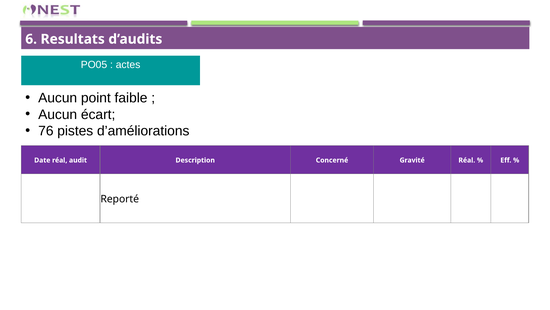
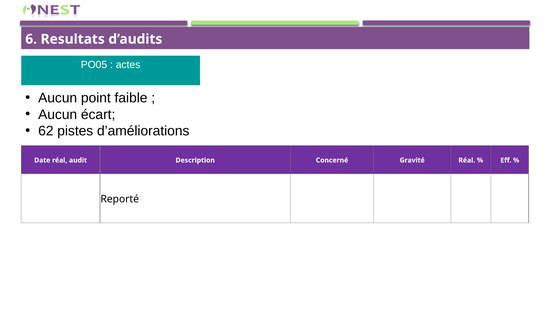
76: 76 -> 62 (46, 131)
